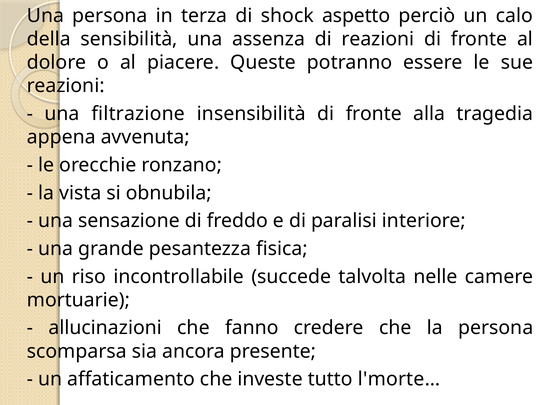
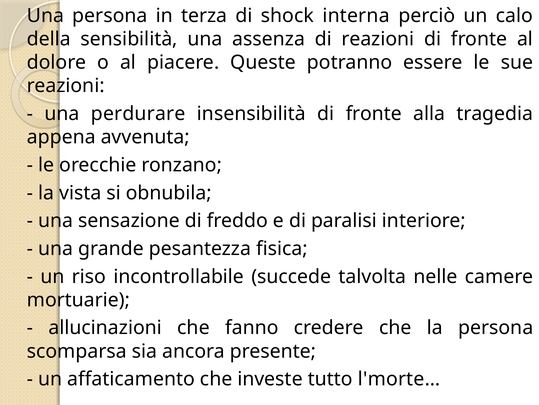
aspetto: aspetto -> interna (356, 16)
filtrazione: filtrazione -> perdurare (138, 114)
